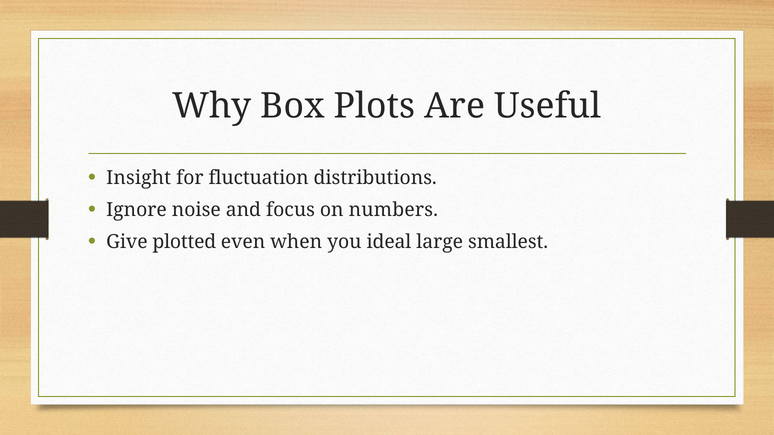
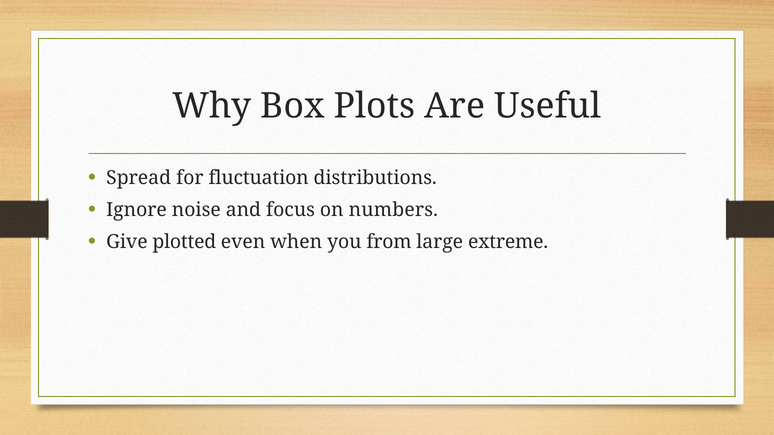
Insight: Insight -> Spread (139, 178)
ideal: ideal -> from (389, 242)
smallest: smallest -> extreme (508, 242)
